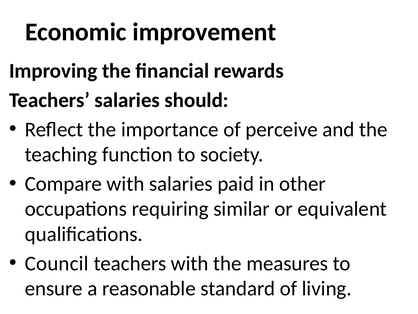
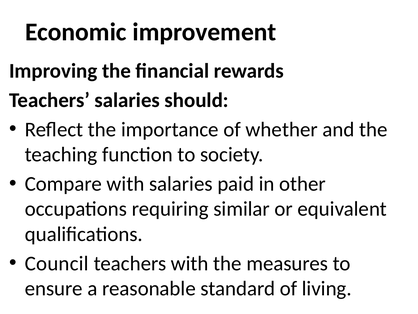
perceive: perceive -> whether (282, 129)
